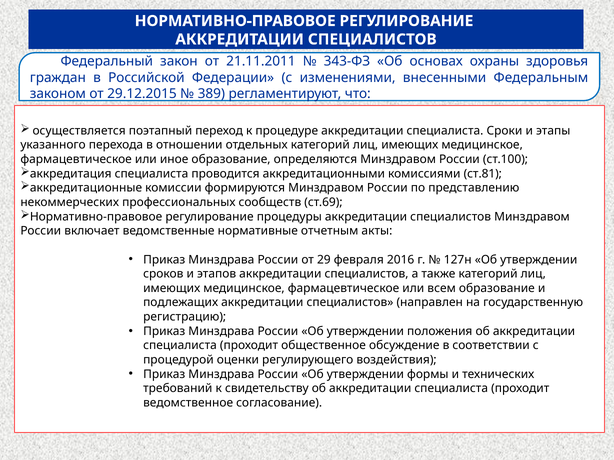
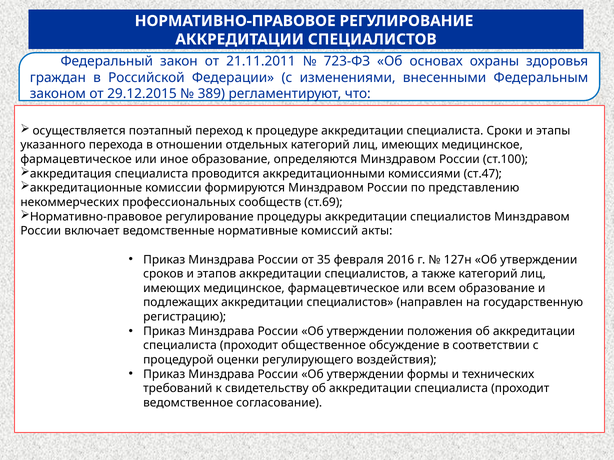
343-ФЗ: 343-ФЗ -> 723-ФЗ (347, 61)
ст.81: ст.81 -> ст.47 (483, 174)
отчетным: отчетным -> комиссий (330, 231)
29: 29 -> 35 (324, 260)
